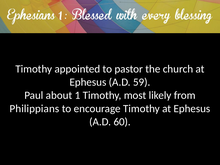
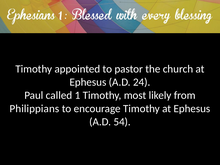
59: 59 -> 24 (142, 82)
about: about -> called (59, 95)
60: 60 -> 54 (122, 122)
